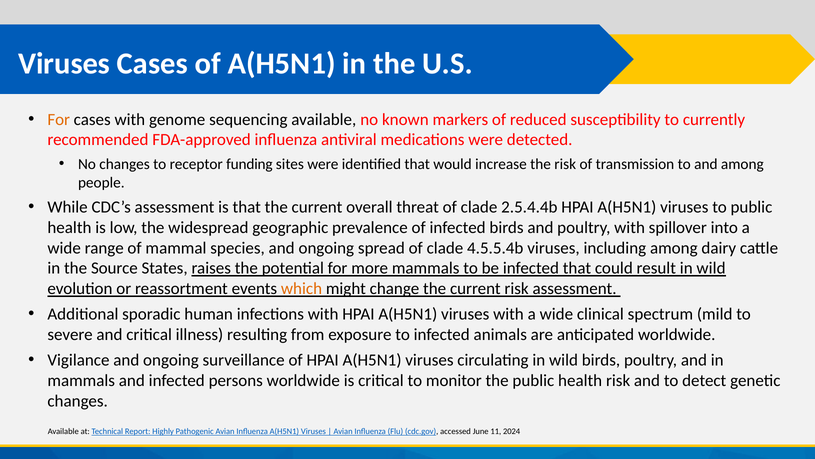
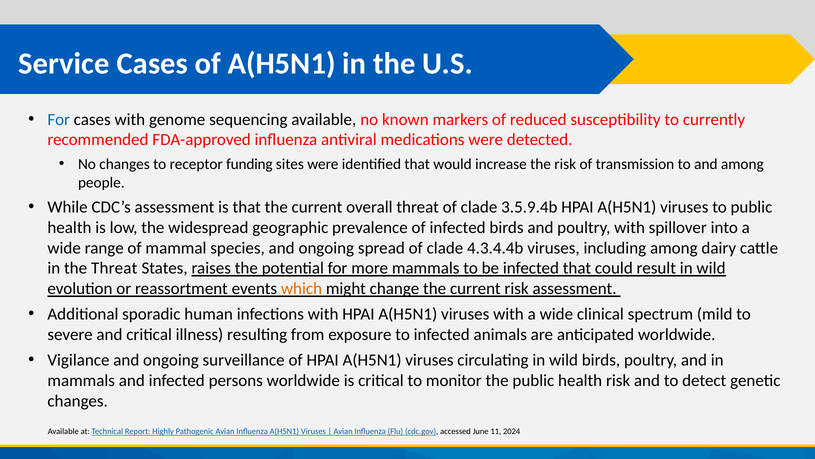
Viruses: Viruses -> Service (64, 64)
For colour: orange -> blue (59, 119)
2.5.4.4b: 2.5.4.4b -> 3.5.9.4b (529, 207)
4.5.5.4b: 4.5.5.4b -> 4.3.4.4b (495, 248)
the Source: Source -> Threat (114, 268)
